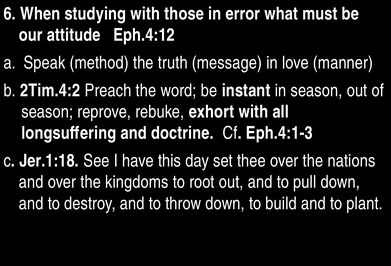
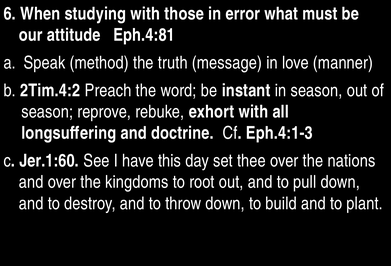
Eph.4:12: Eph.4:12 -> Eph.4:81 (144, 35)
Jer.1:18: Jer.1:18 -> Jer.1:60 (49, 161)
